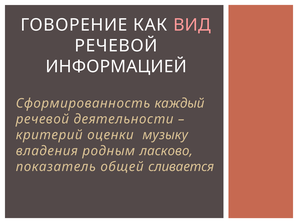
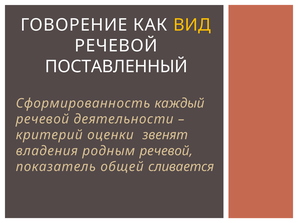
ВИД colour: pink -> yellow (192, 25)
ИНФОРМАЦИЕЙ: ИНФОРМАЦИЕЙ -> ПОСТАВЛЕННЫЙ (116, 67)
музыку: музыку -> звенят (165, 135)
родным ласково: ласково -> речевой (166, 151)
